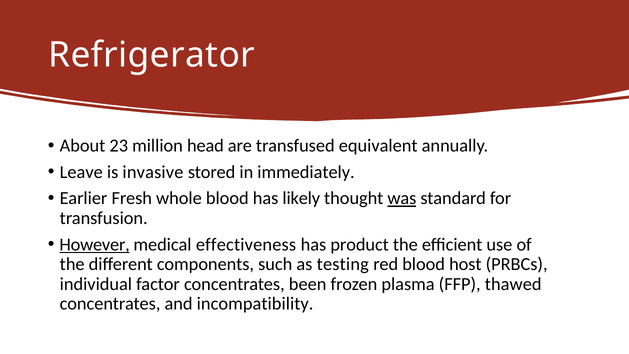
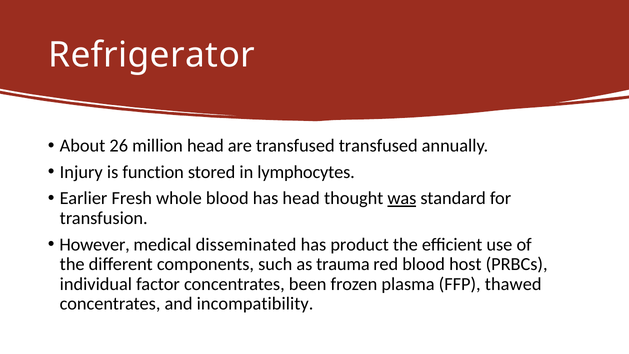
23: 23 -> 26 (119, 146)
transfused equivalent: equivalent -> transfused (378, 146)
Leave: Leave -> Injury (81, 172)
invasive: invasive -> function (153, 172)
immediately: immediately -> lymphocytes (306, 172)
has likely: likely -> head (301, 198)
However underline: present -> none (95, 244)
effectiveness: effectiveness -> disseminated (246, 244)
testing: testing -> trauma (343, 264)
